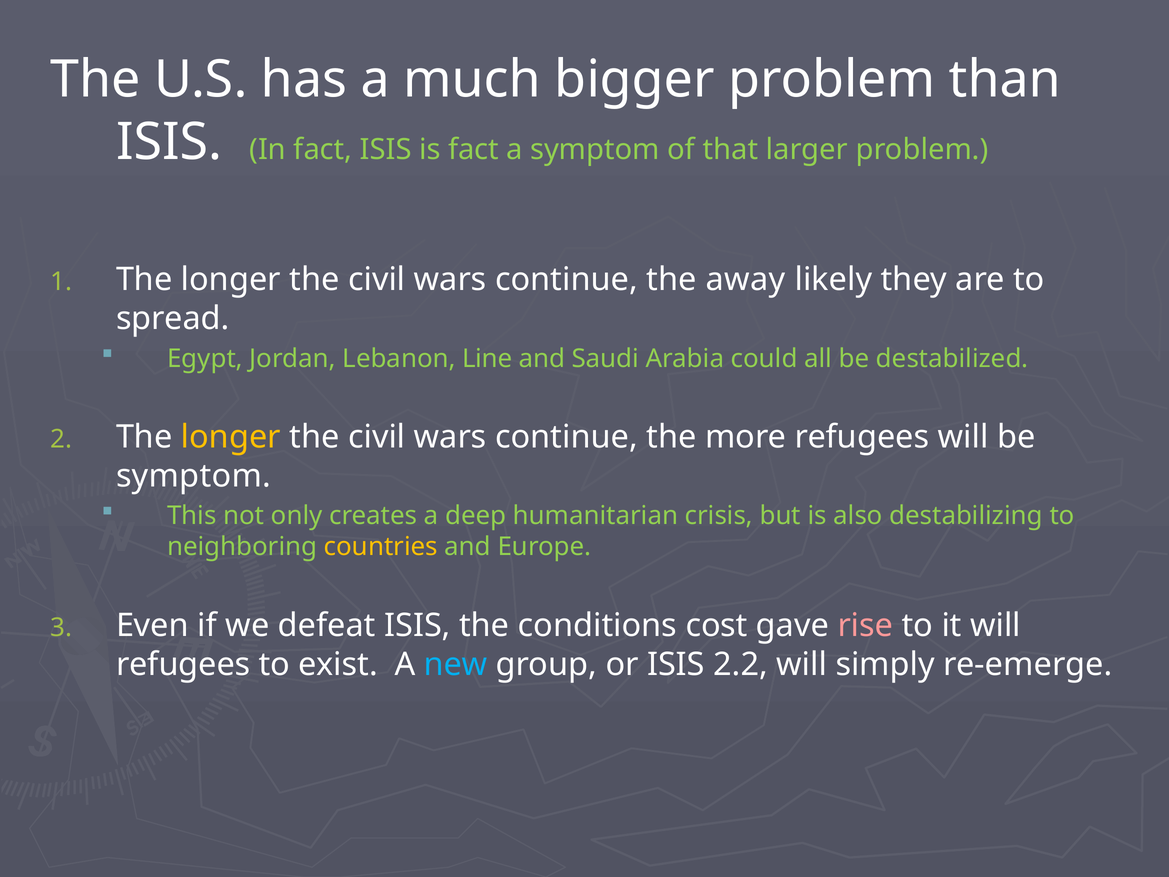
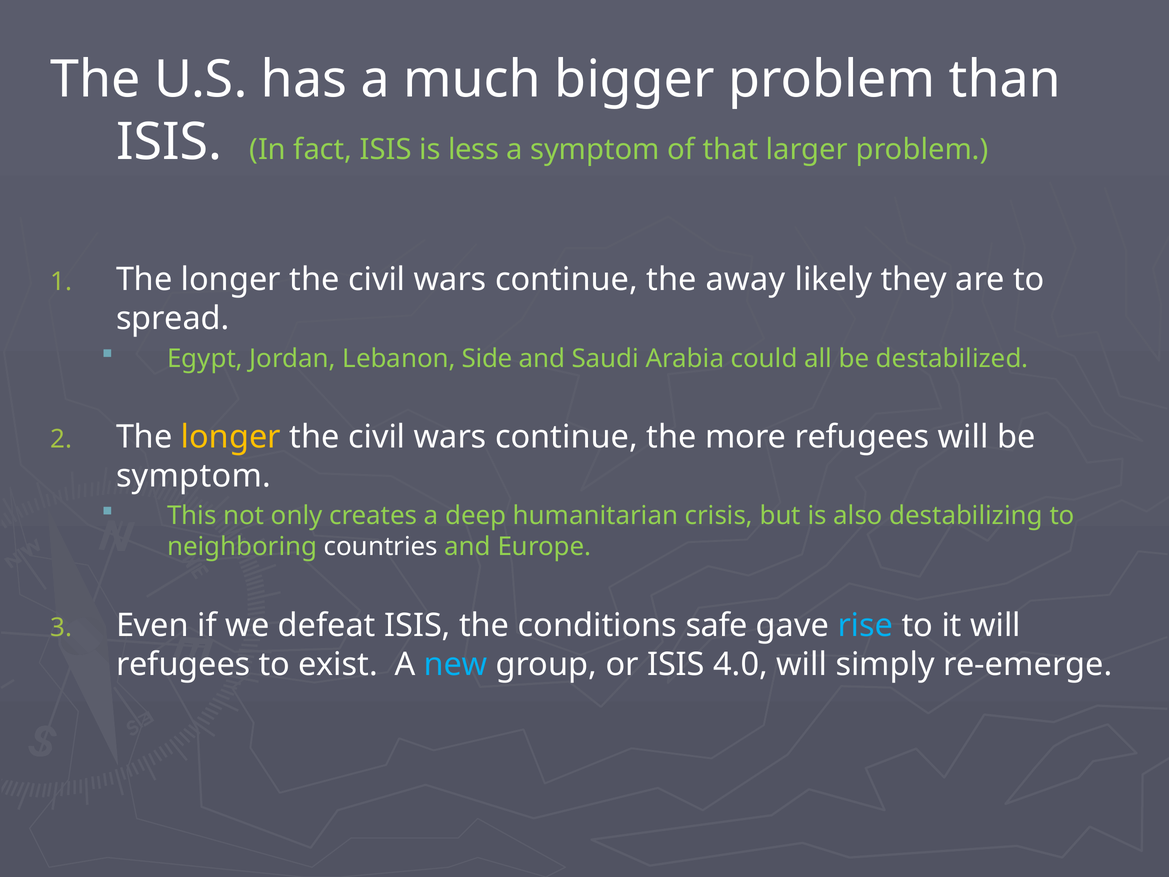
is fact: fact -> less (474, 150)
Line: Line -> Side (487, 358)
countries colour: yellow -> white (381, 547)
cost: cost -> safe (717, 625)
rise colour: pink -> light blue (865, 625)
2.2: 2.2 -> 4.0 (741, 664)
